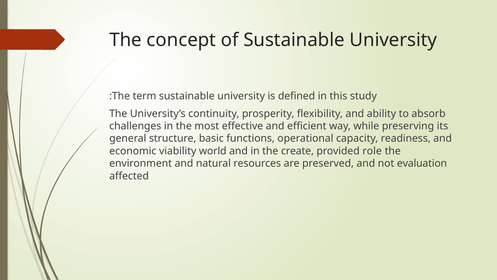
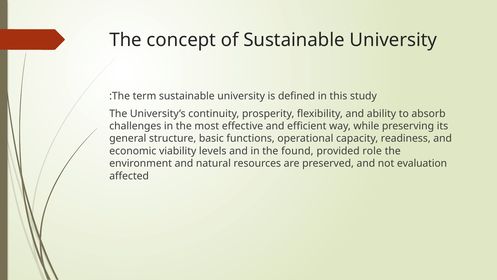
world: world -> levels (213, 151)
create: create -> found (297, 151)
